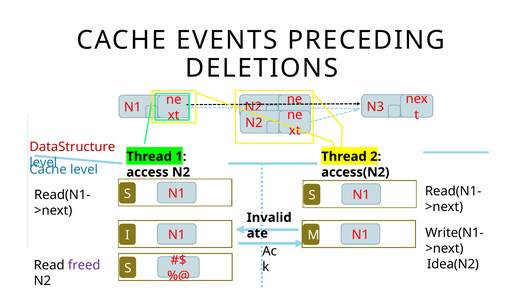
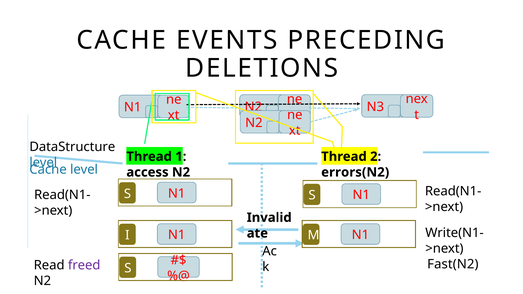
DataStructure colour: red -> black (72, 147)
access(N2: access(N2 -> errors(N2 (355, 172)
Idea(N2: Idea(N2 -> Fast(N2 (453, 264)
